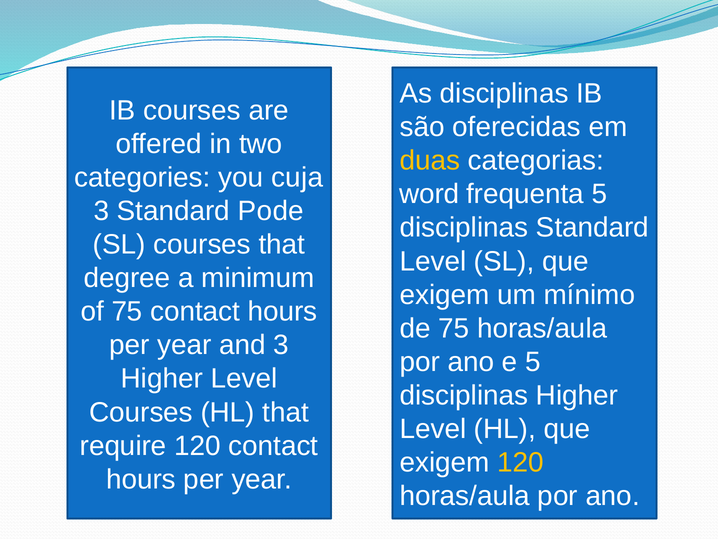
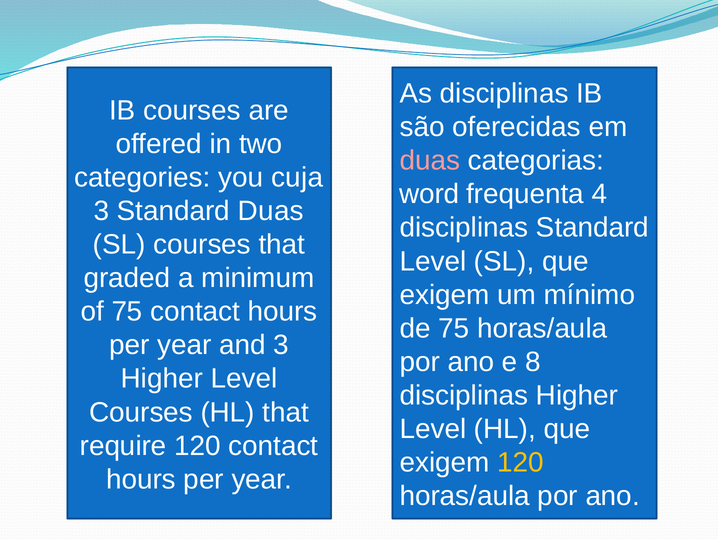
duas colour: yellow -> pink (430, 161)
frequenta 5: 5 -> 4 (599, 194)
Standard Pode: Pode -> Duas (271, 211)
degree: degree -> graded (127, 278)
e 5: 5 -> 8 (533, 362)
